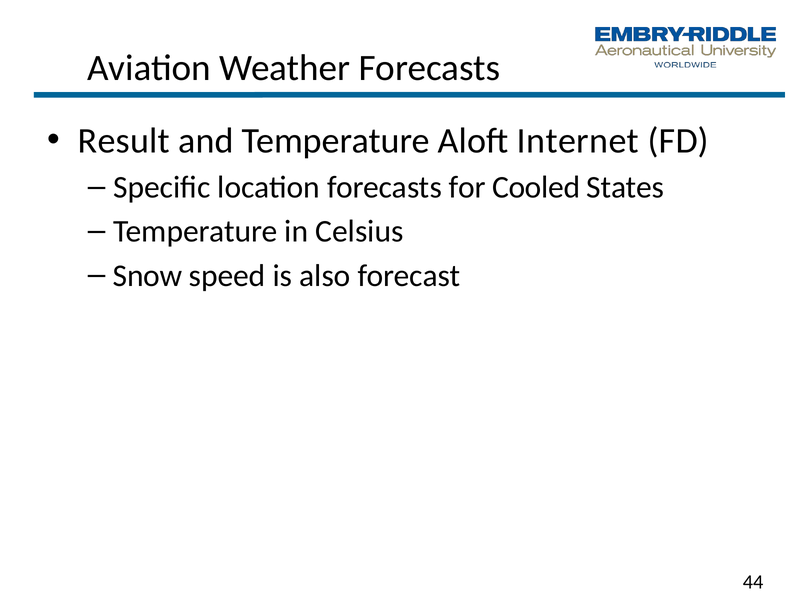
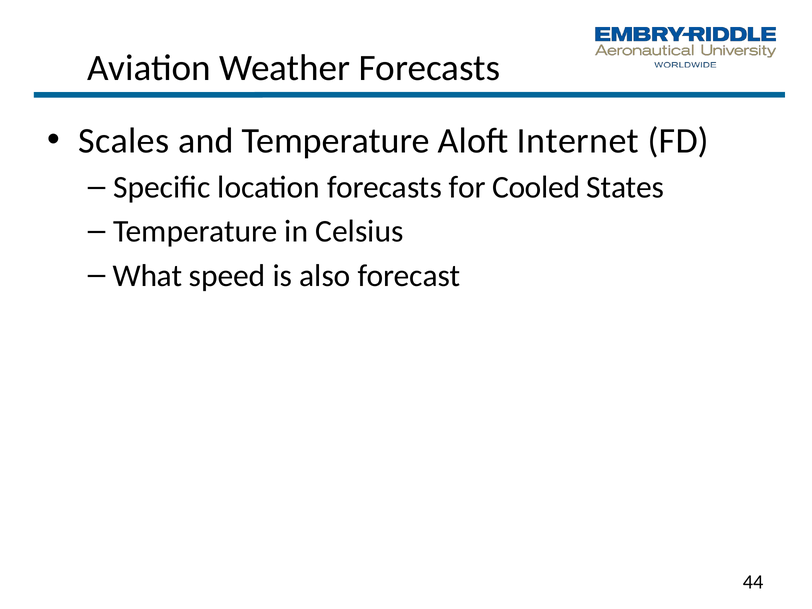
Result: Result -> Scales (124, 141)
Snow: Snow -> What (148, 276)
